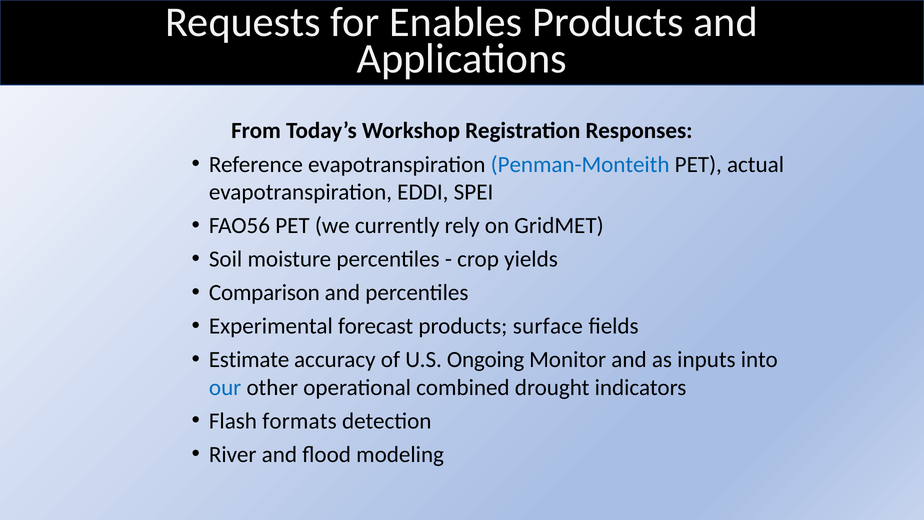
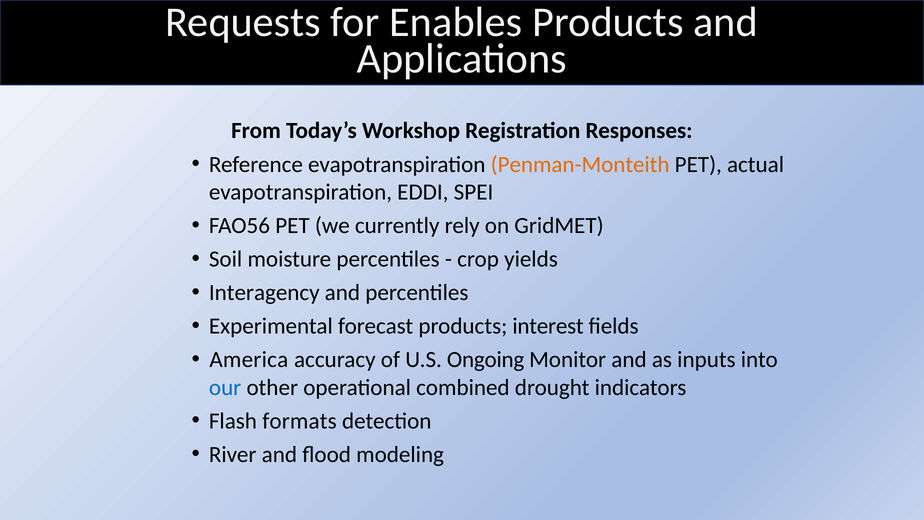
Penman-Monteith colour: blue -> orange (580, 164)
Comparison: Comparison -> Interagency (264, 293)
surface: surface -> interest (548, 326)
Estimate: Estimate -> America (249, 360)
